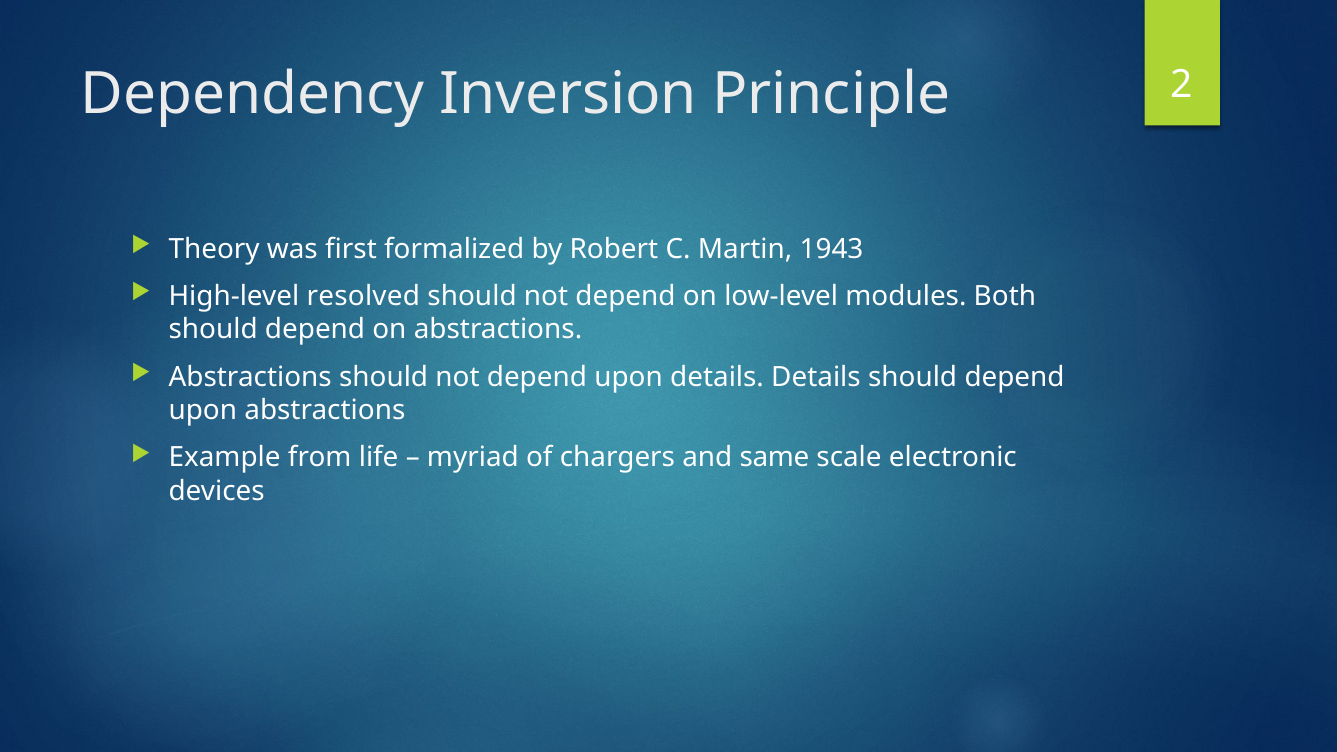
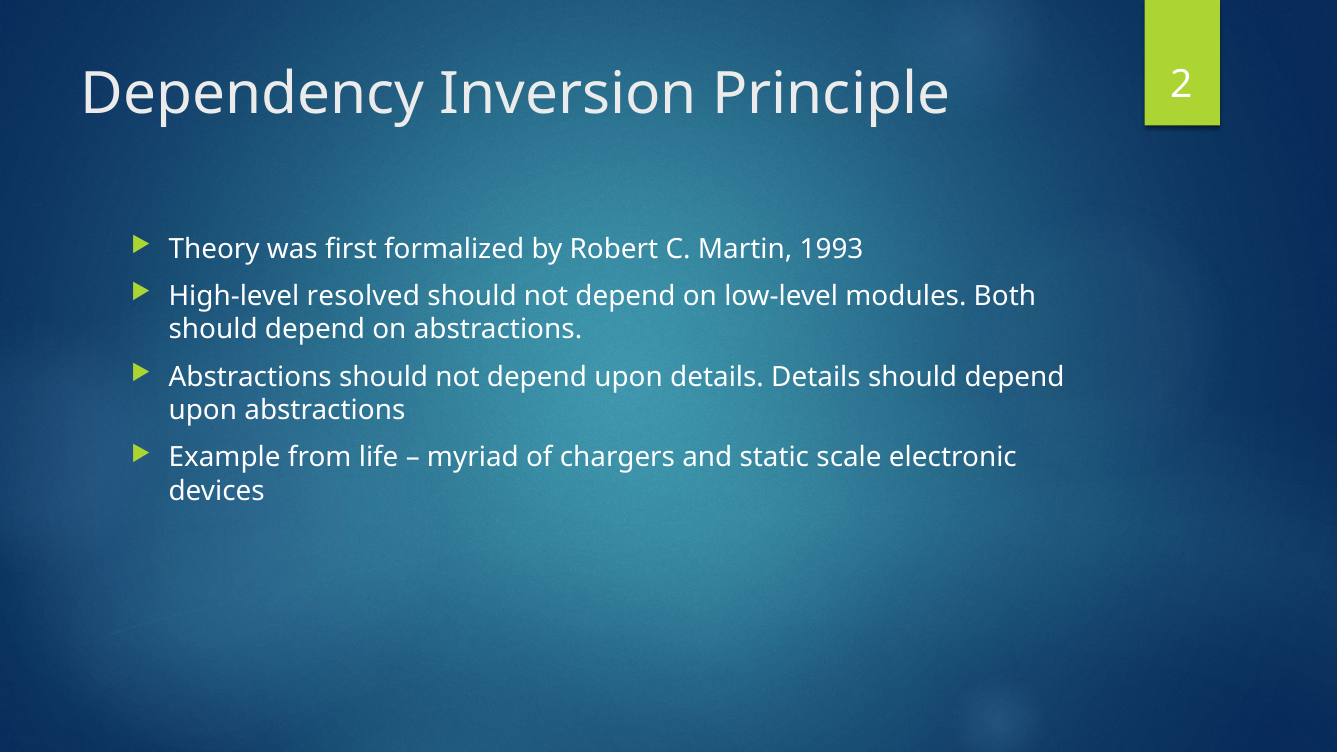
1943: 1943 -> 1993 (832, 249)
same: same -> static (774, 458)
